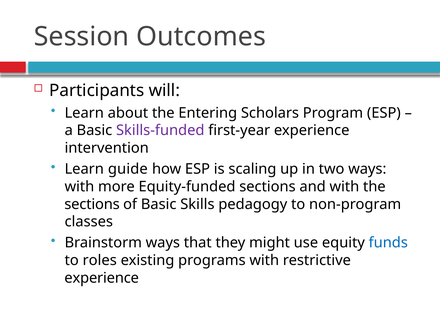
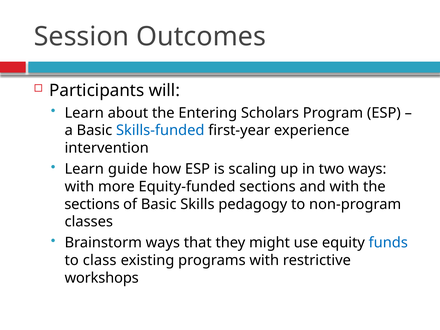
Skills-funded colour: purple -> blue (160, 130)
roles: roles -> class (100, 260)
experience: experience -> workshops (102, 278)
